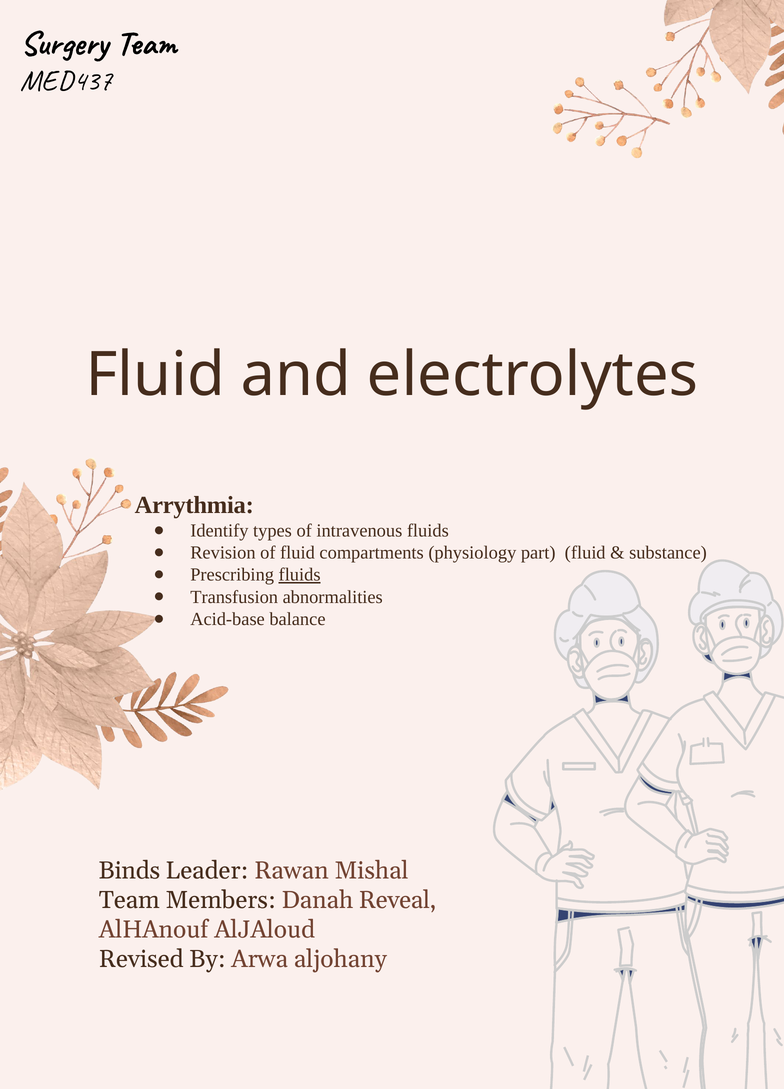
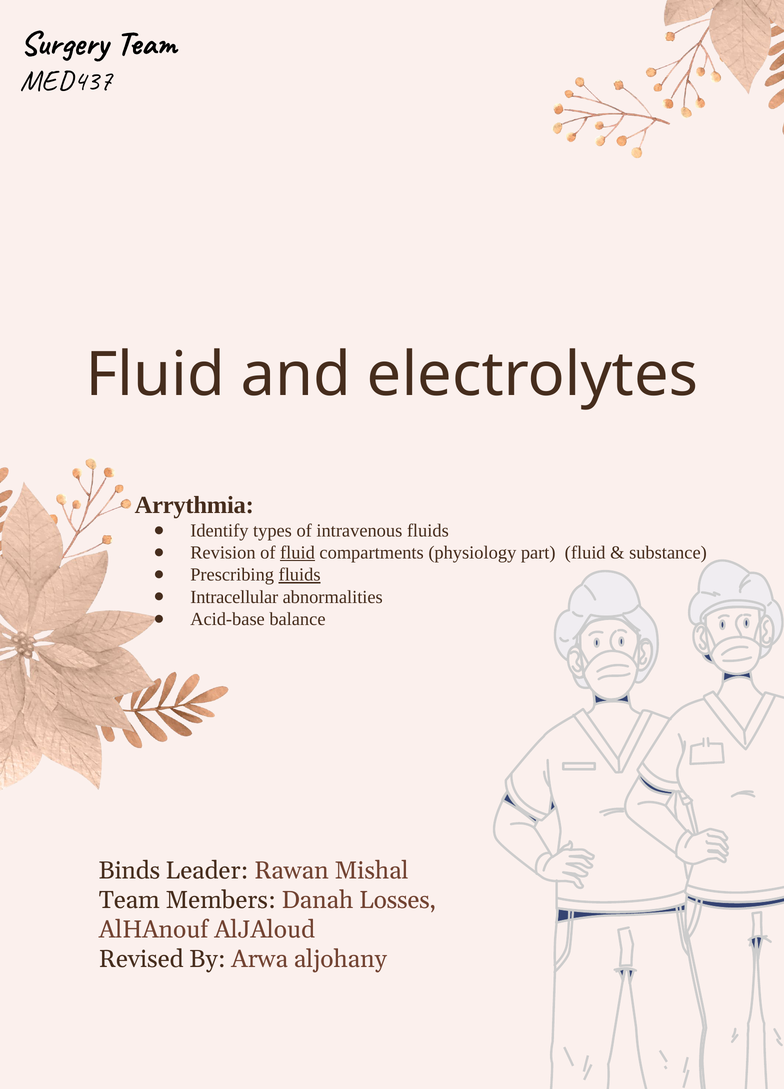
fluid underline: none -> present (297, 553)
Transfusion: Transfusion -> Intracellular (234, 597)
Reveal: Reveal -> Losses (398, 900)
